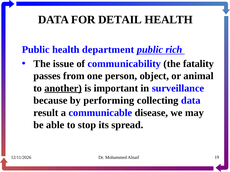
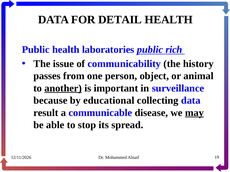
department: department -> laboratories (108, 50)
fatality: fatality -> history (198, 64)
performing: performing -> educational (109, 101)
may underline: none -> present (194, 113)
